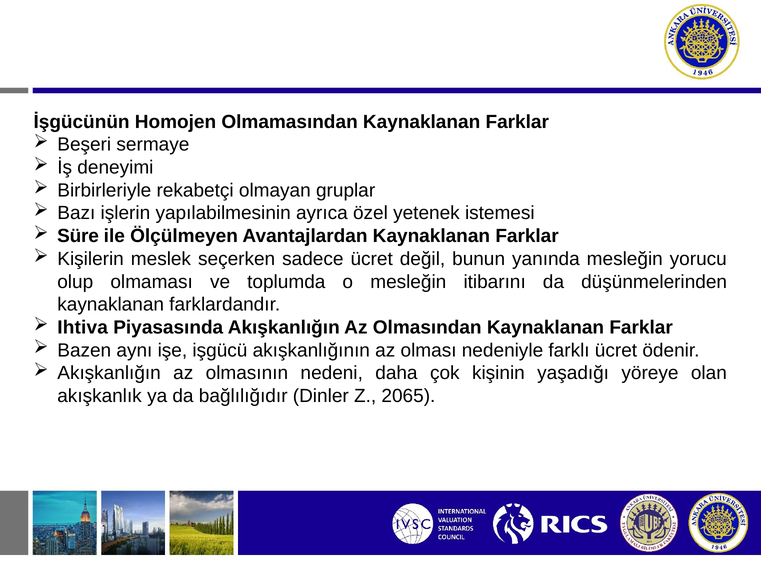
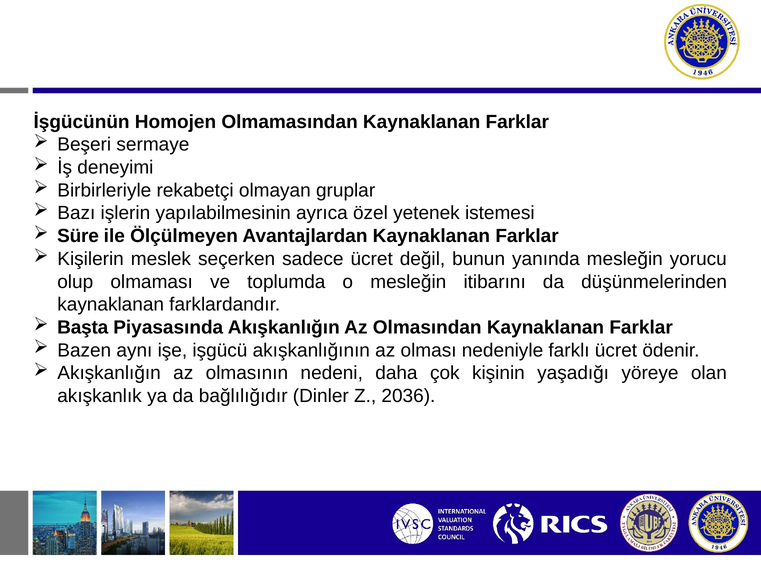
Ihtiva: Ihtiva -> Başta (83, 327)
2065: 2065 -> 2036 (408, 396)
